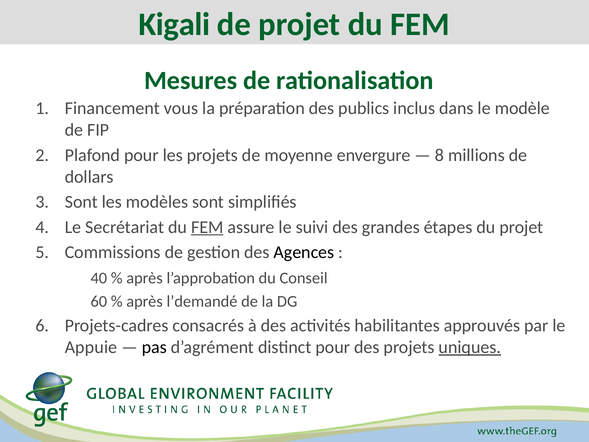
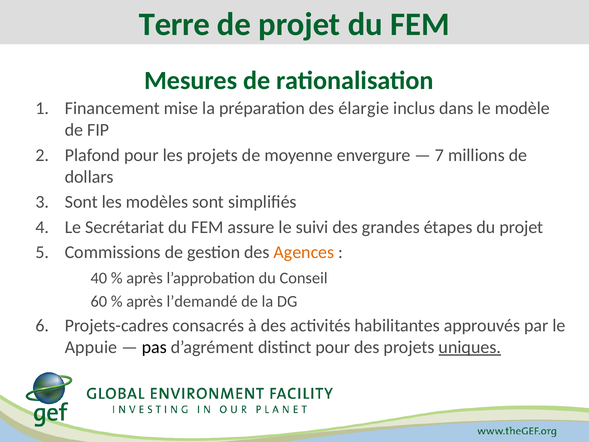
Kigali: Kigali -> Terre (174, 24)
vous: vous -> mise (181, 108)
publics: publics -> élargie (364, 108)
8: 8 -> 7 (439, 155)
FEM underline: present -> none (207, 227)
Agences colour: black -> orange (304, 252)
